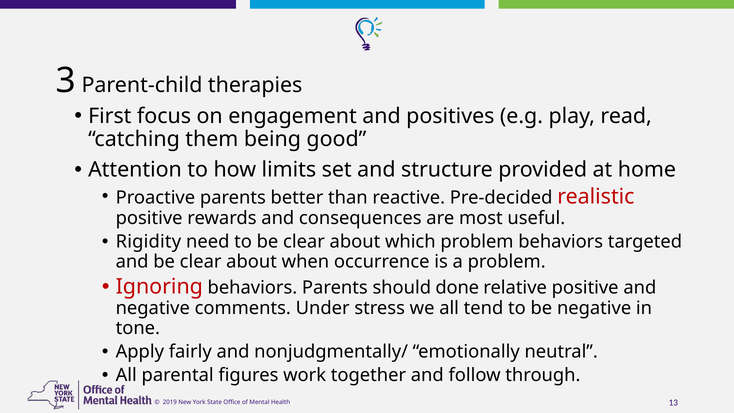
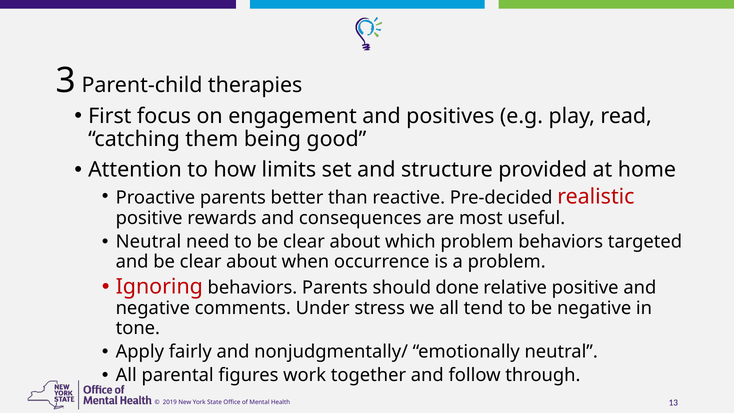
Rigidity: Rigidity -> Neutral (148, 242)
